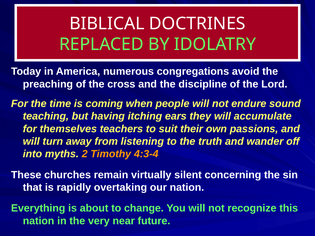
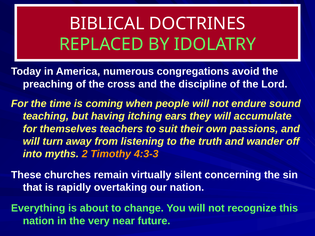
4:3-4: 4:3-4 -> 4:3-3 (146, 154)
